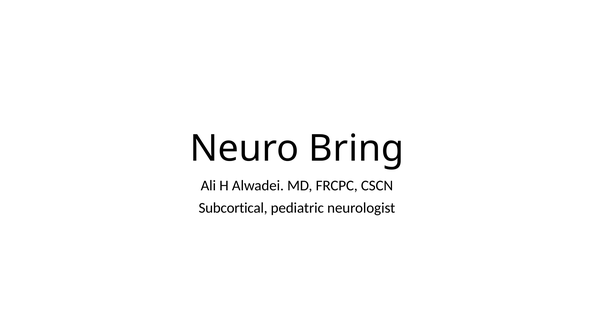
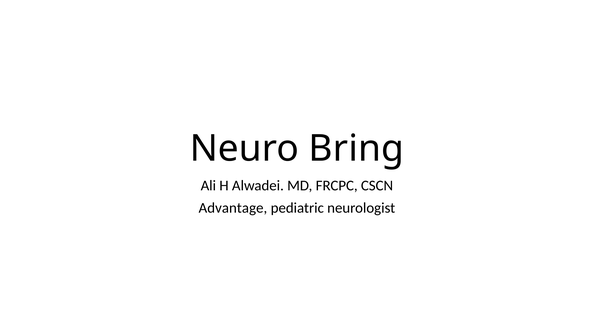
Subcortical: Subcortical -> Advantage (233, 208)
